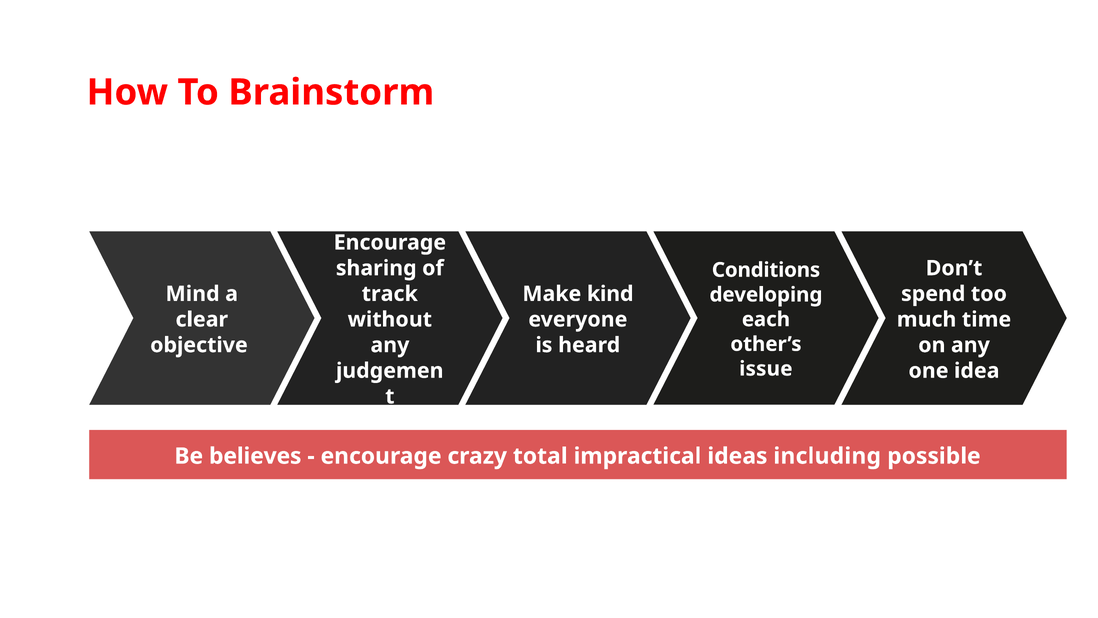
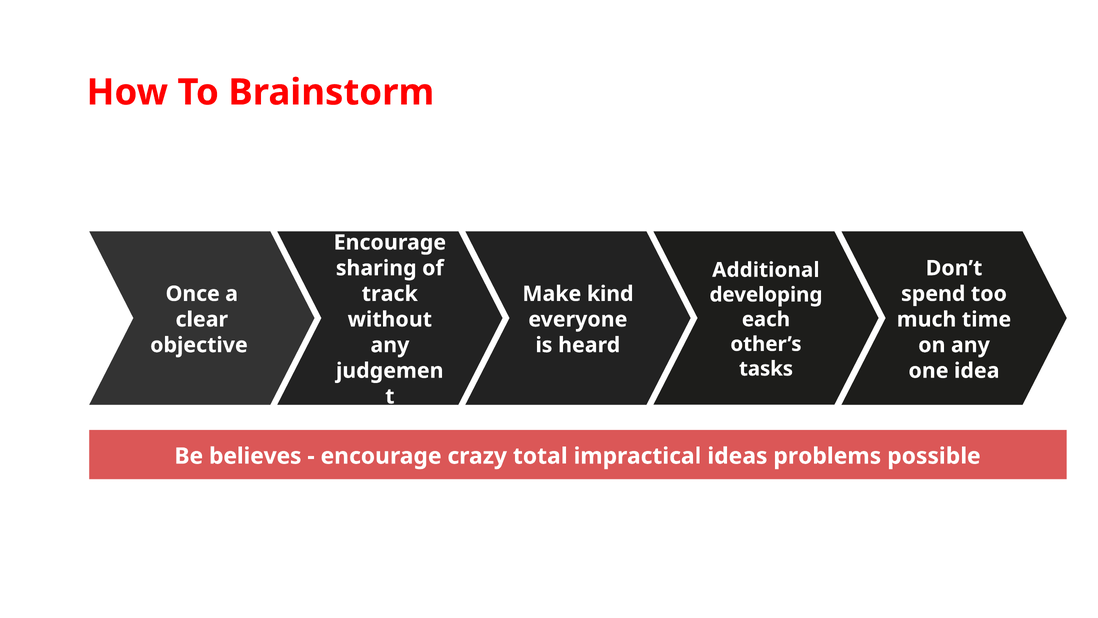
Conditions: Conditions -> Additional (766, 270)
Mind: Mind -> Once (193, 294)
issue: issue -> tasks (766, 369)
including: including -> problems (827, 456)
